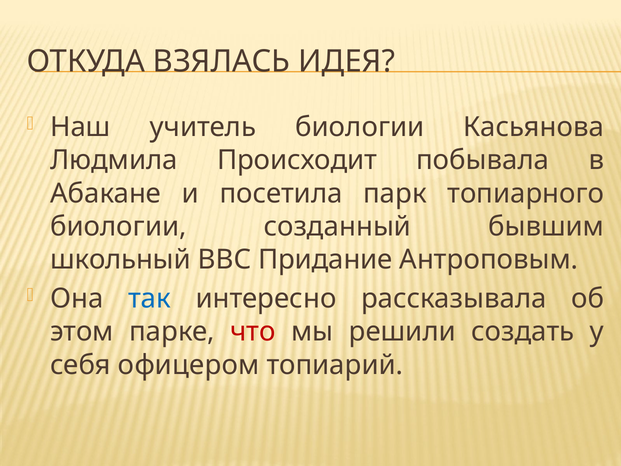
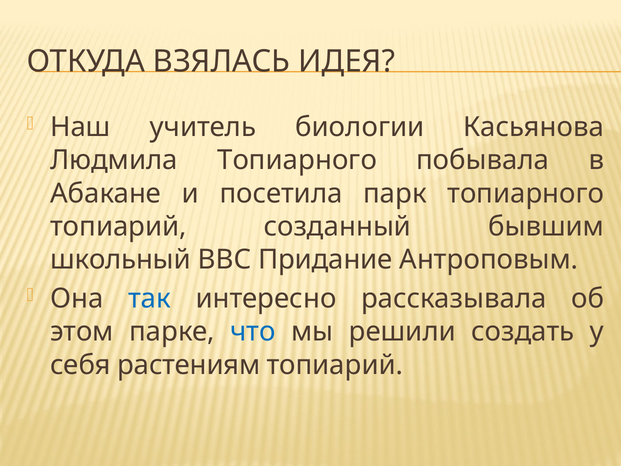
Людмила Происходит: Происходит -> Топиарного (297, 160)
биологии: биологии -> топиарий (118, 227)
что colour: red -> blue (253, 332)
офицером: офицером -> растениям (189, 365)
